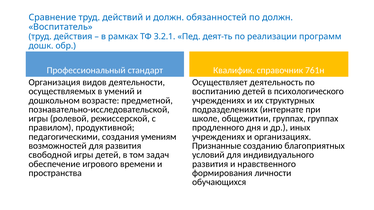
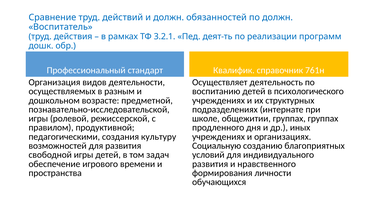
умений: умений -> разным (119, 92)
умениям: умениям -> культуру (159, 137)
Признанные: Признанные -> Социальную (217, 146)
